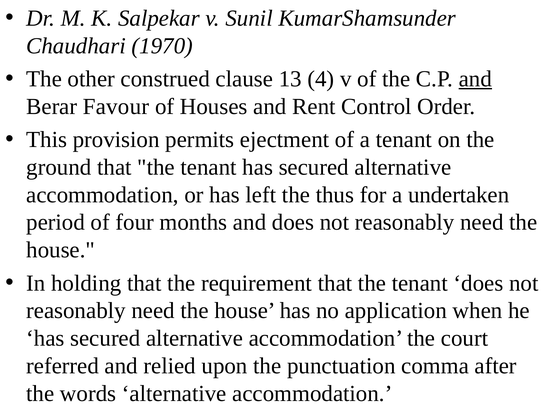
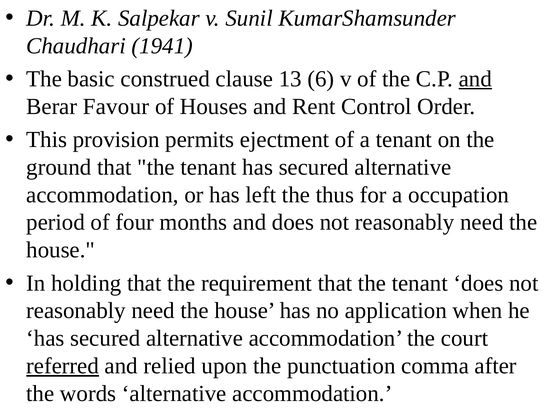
1970: 1970 -> 1941 (162, 46)
other: other -> basic (91, 79)
4: 4 -> 6 (321, 79)
undertaken: undertaken -> occupation (459, 195)
referred underline: none -> present (63, 366)
